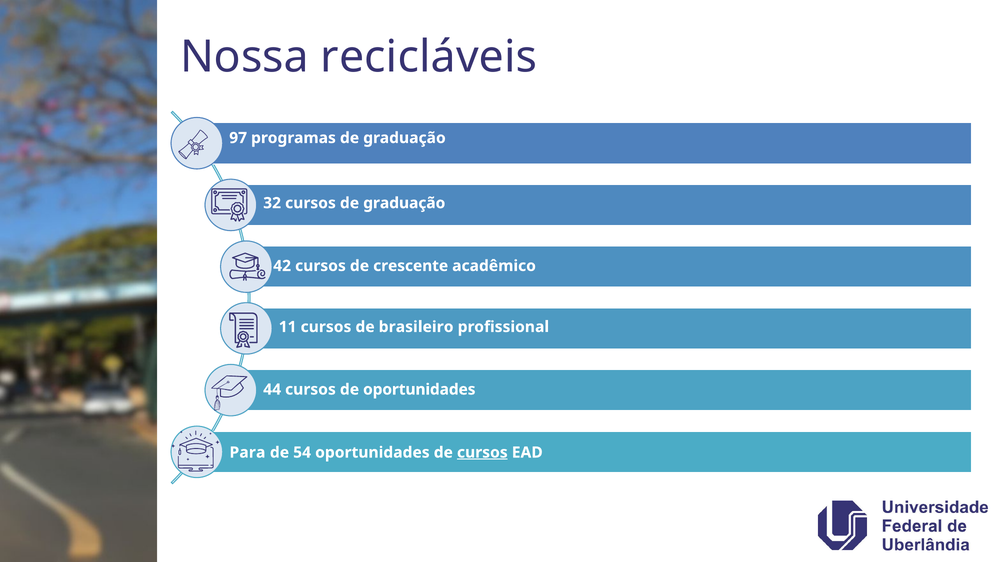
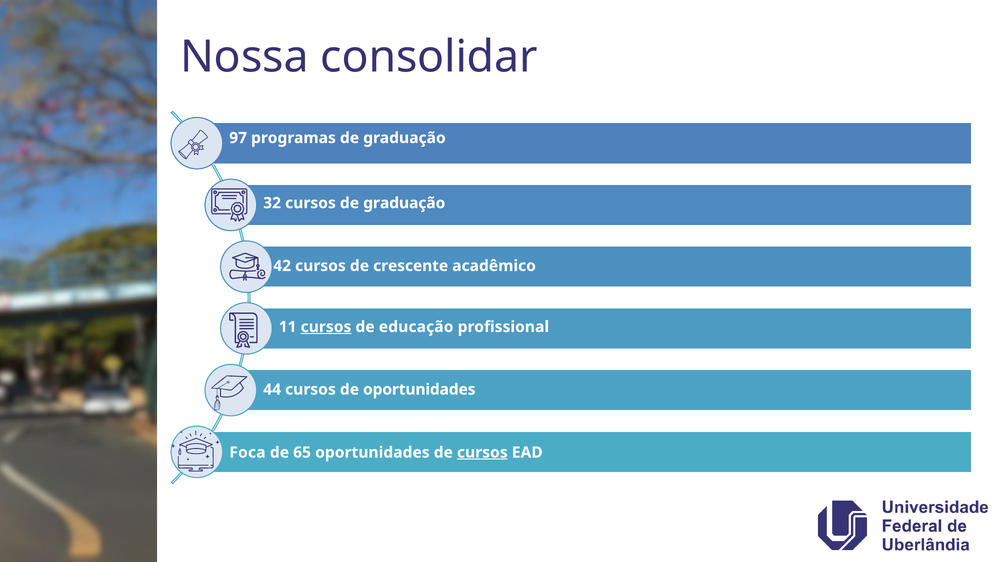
recicláveis: recicláveis -> consolidar (429, 57)
cursos underline: none -> present (326, 327)
brasileiro: brasileiro -> educação (416, 327)
Para: Para -> Foca (247, 452)
54: 54 -> 65 (302, 452)
